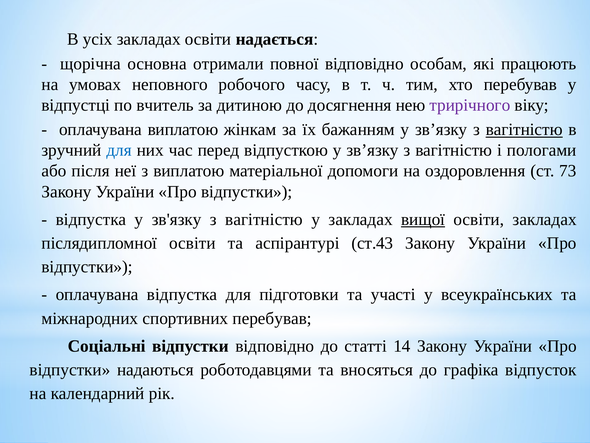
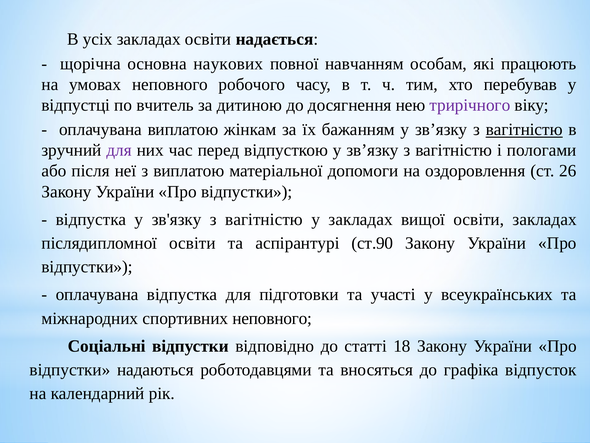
отримали: отримали -> наукових (228, 64)
повної відповідно: відповідно -> навчанням (364, 64)
для colour: blue -> purple (119, 150)
73: 73 -> 26 (568, 171)
вищої underline: present -> none (423, 219)
ст.43: ст.43 -> ст.90 (372, 243)
спортивних перебував: перебував -> неповного (272, 318)
14: 14 -> 18 (402, 346)
